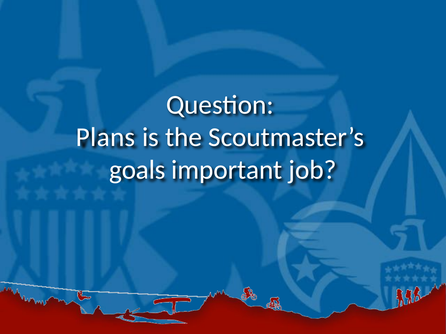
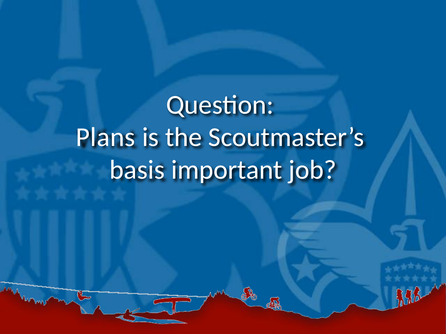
goals: goals -> basis (137, 170)
